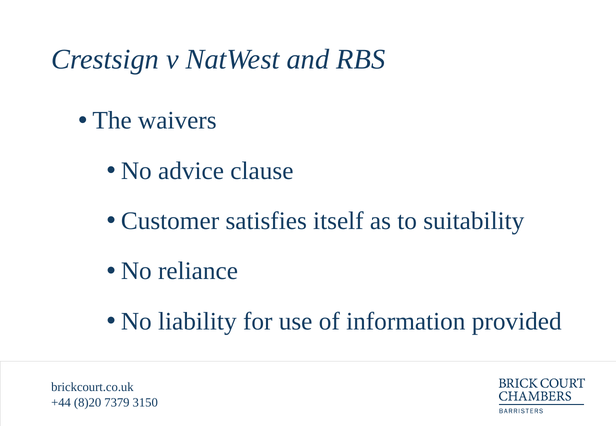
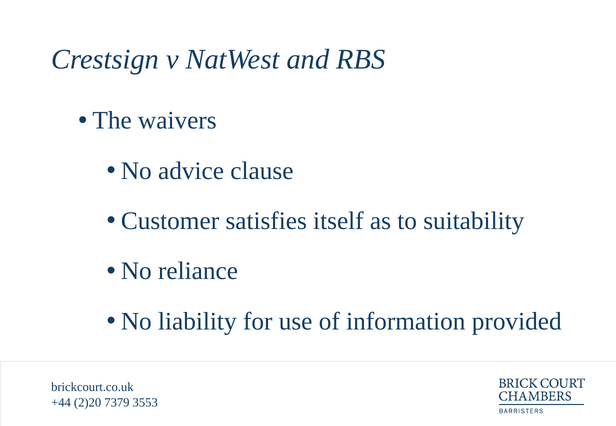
8)20: 8)20 -> 2)20 (88, 403)
3150: 3150 -> 3553 (145, 403)
